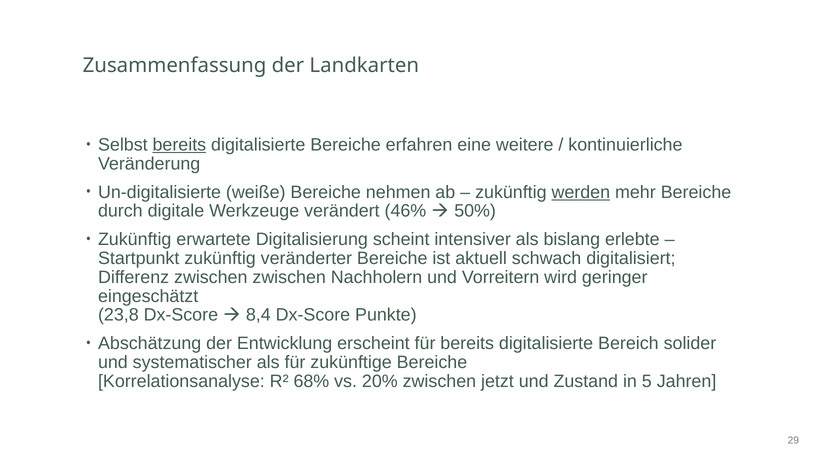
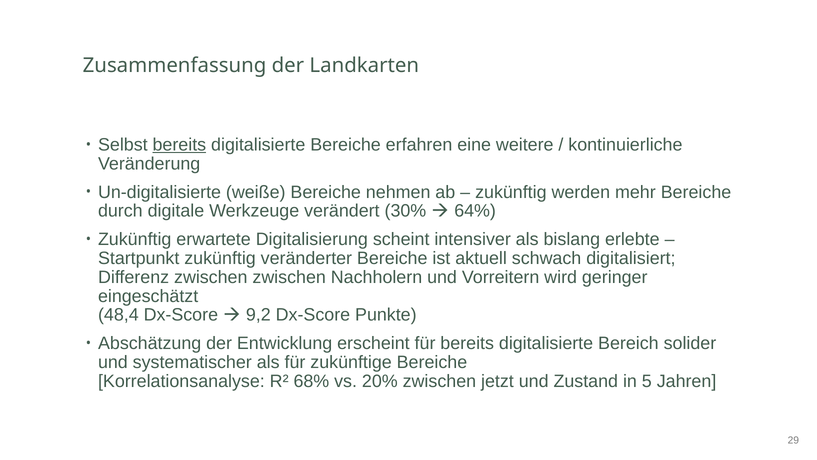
werden underline: present -> none (581, 192)
46%: 46% -> 30% (405, 211)
50%: 50% -> 64% (475, 211)
23,8: 23,8 -> 48,4 (118, 315)
8,4: 8,4 -> 9,2 (258, 315)
